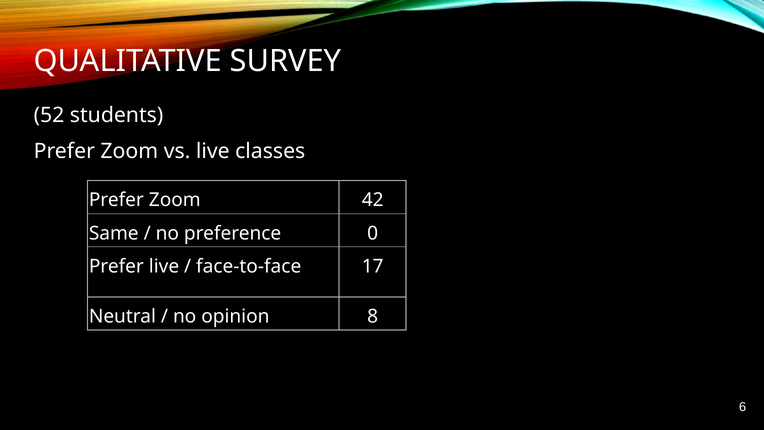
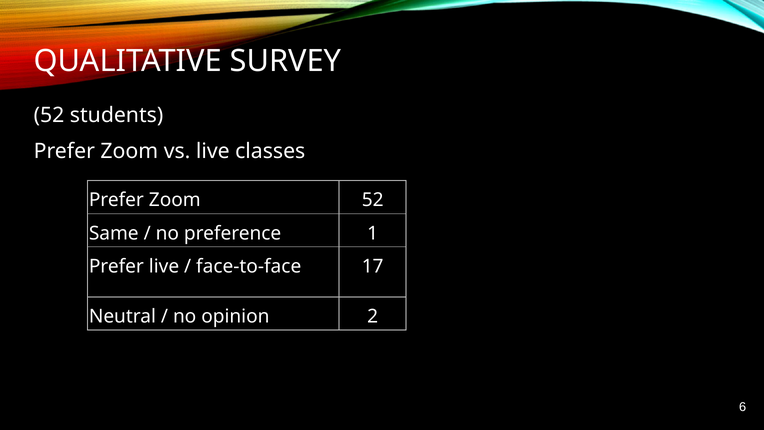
Zoom 42: 42 -> 52 (373, 200)
0: 0 -> 1 (373, 233)
8: 8 -> 2 (373, 316)
